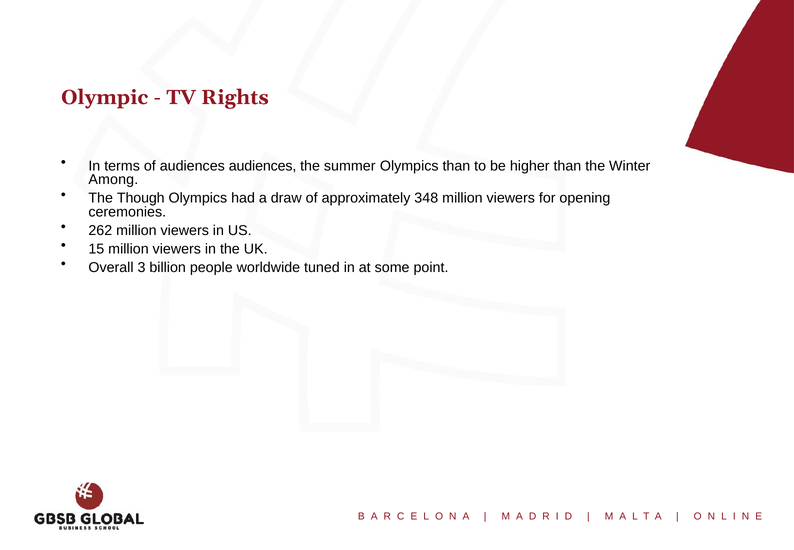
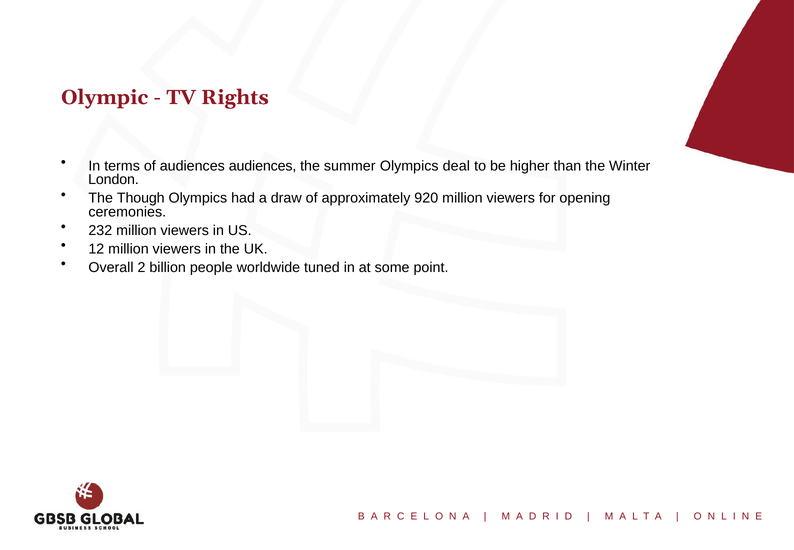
Olympics than: than -> deal (456, 166)
Among: Among -> London (113, 180)
348: 348 -> 920 (426, 198)
262: 262 -> 232 (100, 230)
15: 15 -> 12 (96, 249)
3: 3 -> 2 (142, 267)
